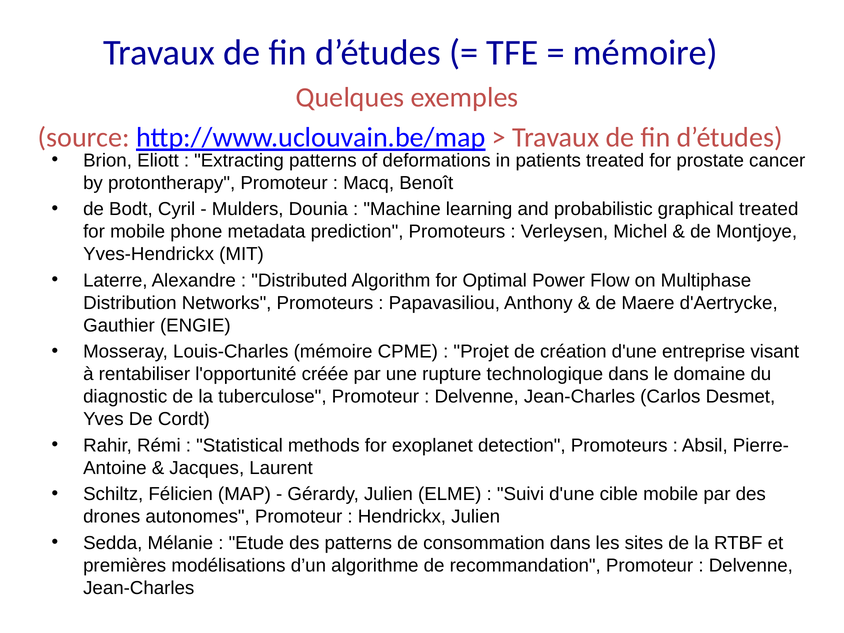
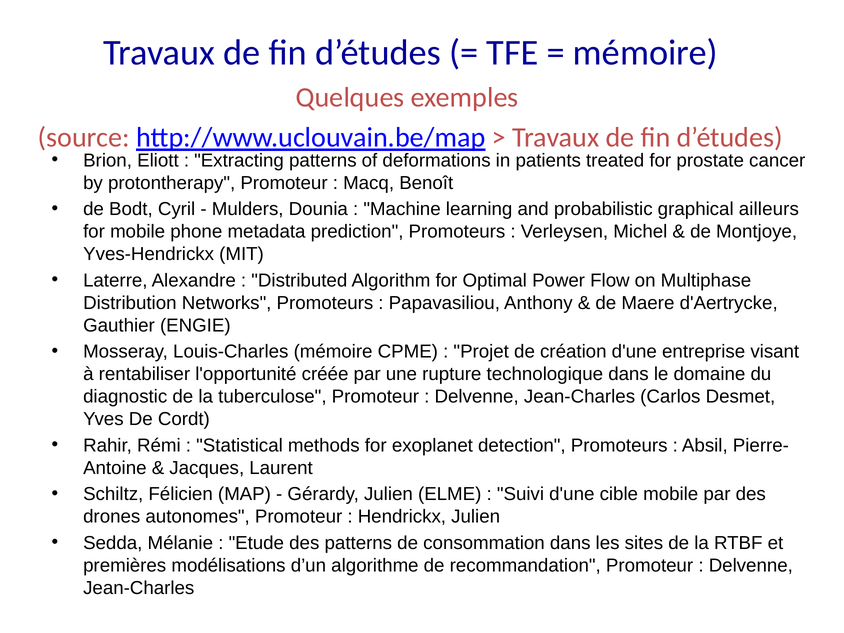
graphical treated: treated -> ailleurs (769, 209)
